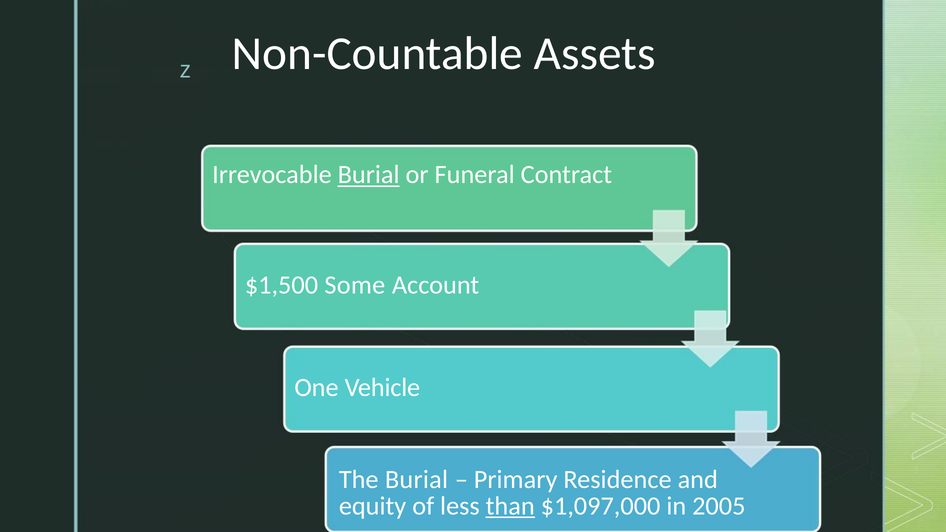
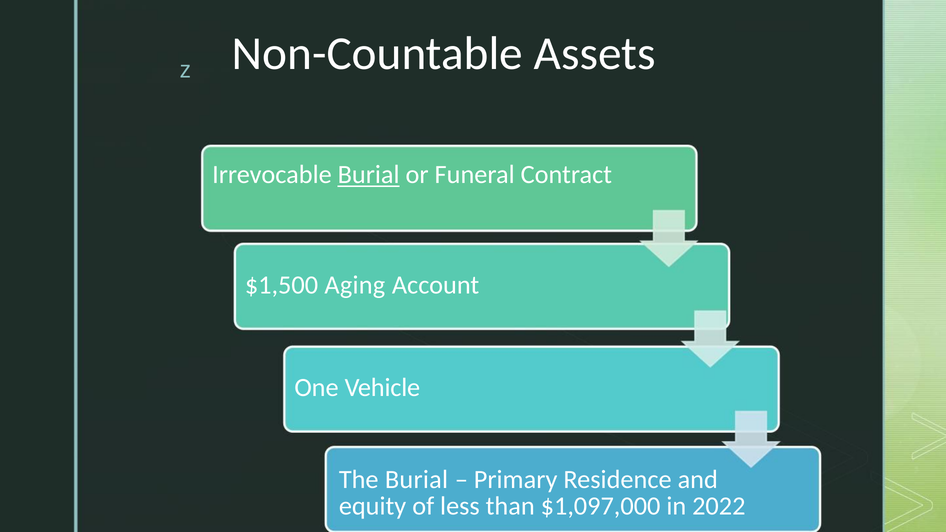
Some: Some -> Aging (355, 285)
than underline: present -> none (510, 506)
2005: 2005 -> 2022 (719, 506)
